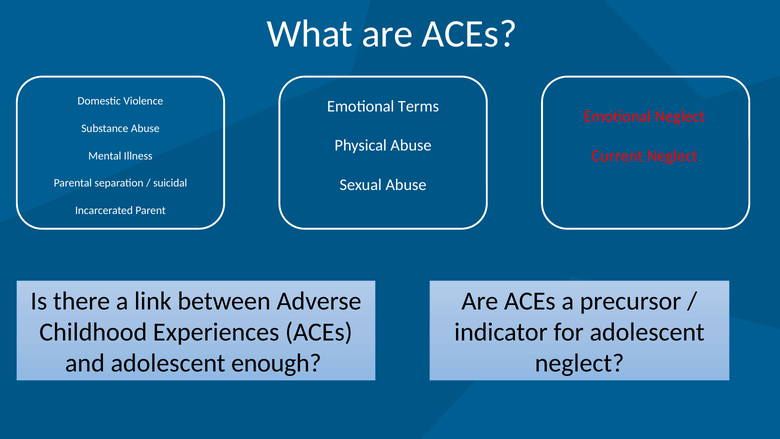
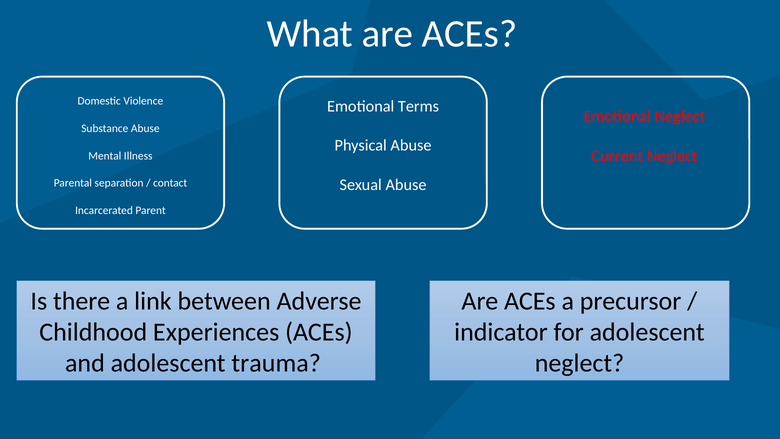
suicidal: suicidal -> contact (170, 183)
enough: enough -> trauma (276, 363)
